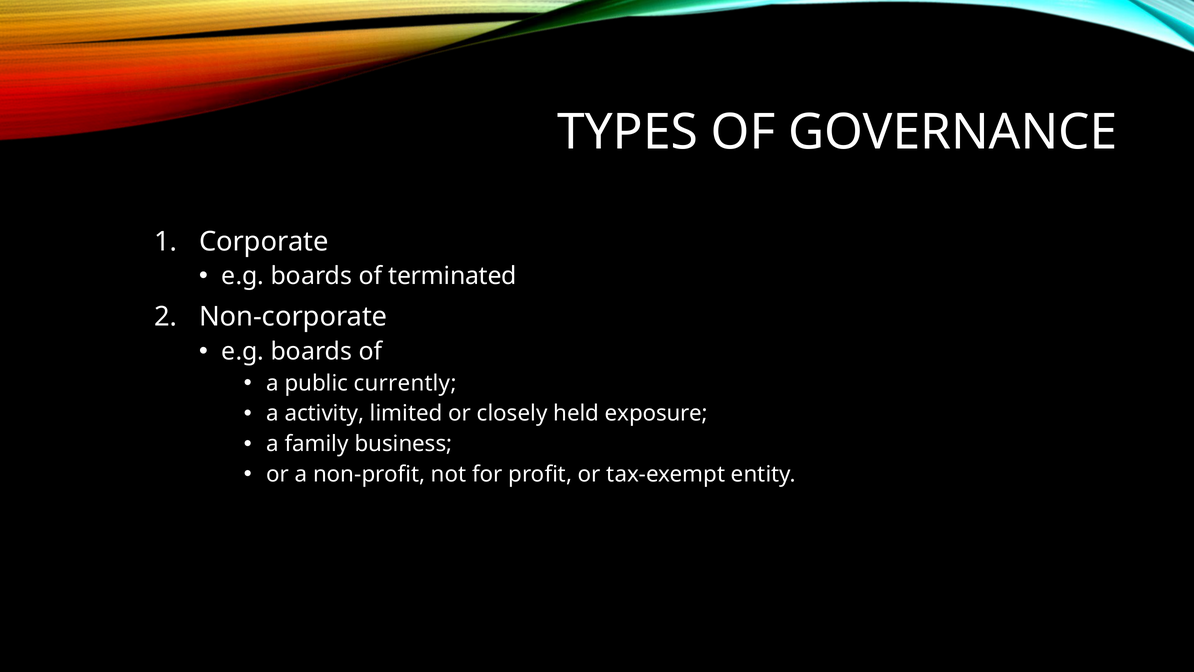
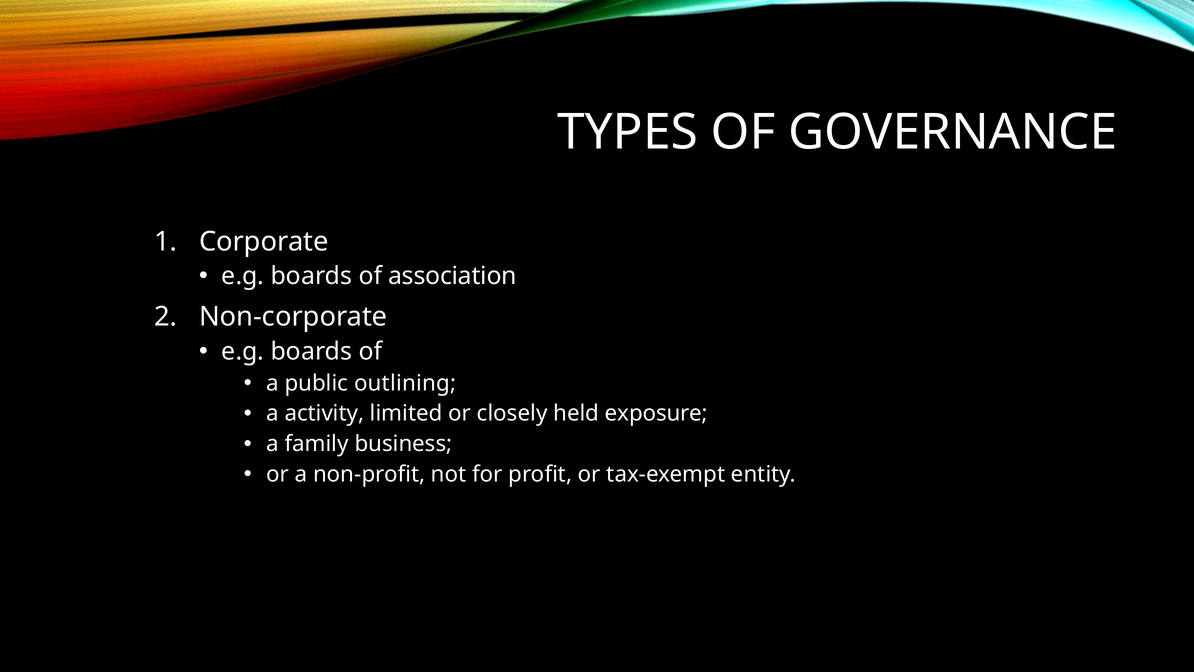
terminated: terminated -> association (452, 276)
currently: currently -> outlining (405, 383)
